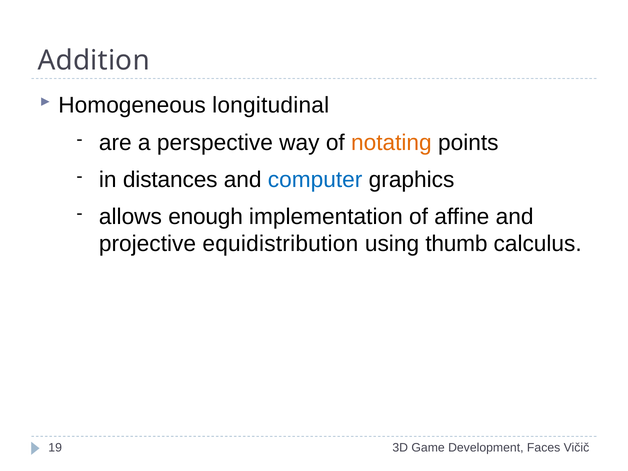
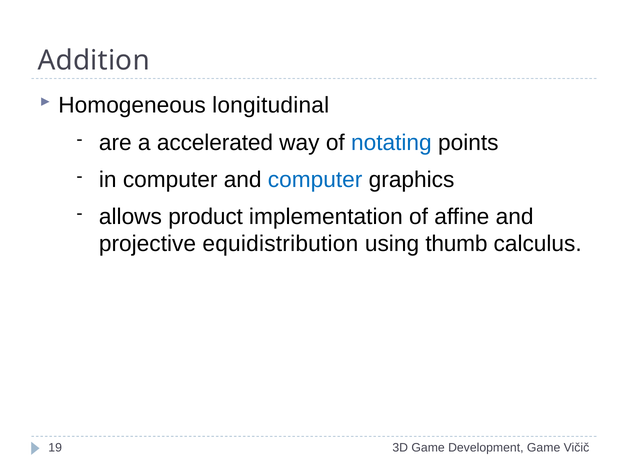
perspective: perspective -> accelerated (215, 143)
notating colour: orange -> blue (391, 143)
in distances: distances -> computer (170, 180)
enough: enough -> product (206, 217)
Development Faces: Faces -> Game (544, 448)
